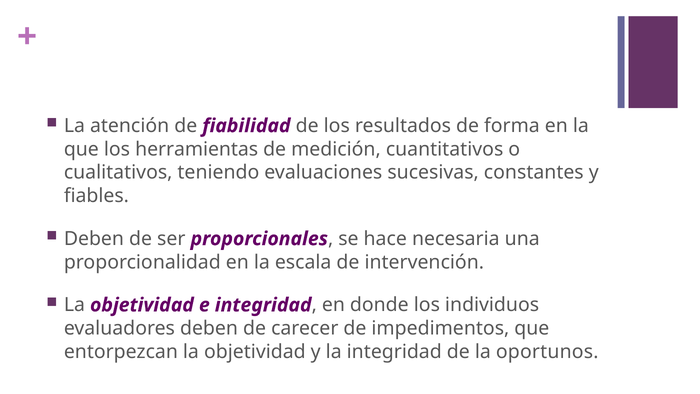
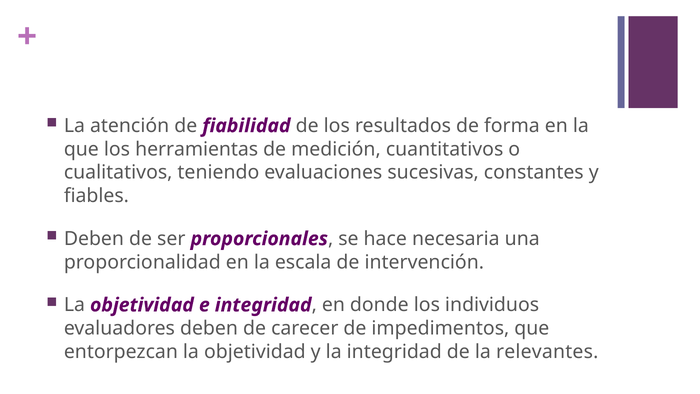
oportunos: oportunos -> relevantes (547, 352)
